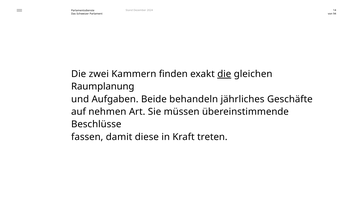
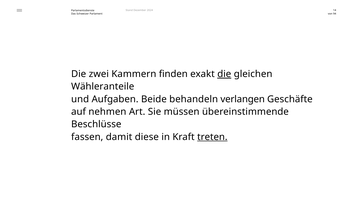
Raumplanung: Raumplanung -> Wähleranteile (103, 87)
jährliches: jährliches -> verlangen (243, 99)
treten underline: none -> present (212, 137)
